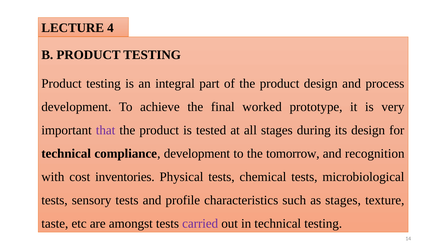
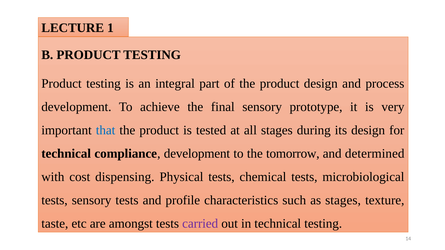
4: 4 -> 1 (110, 28)
final worked: worked -> sensory (262, 107)
that colour: purple -> blue (106, 130)
recognition: recognition -> determined (375, 154)
inventories: inventories -> dispensing (125, 177)
